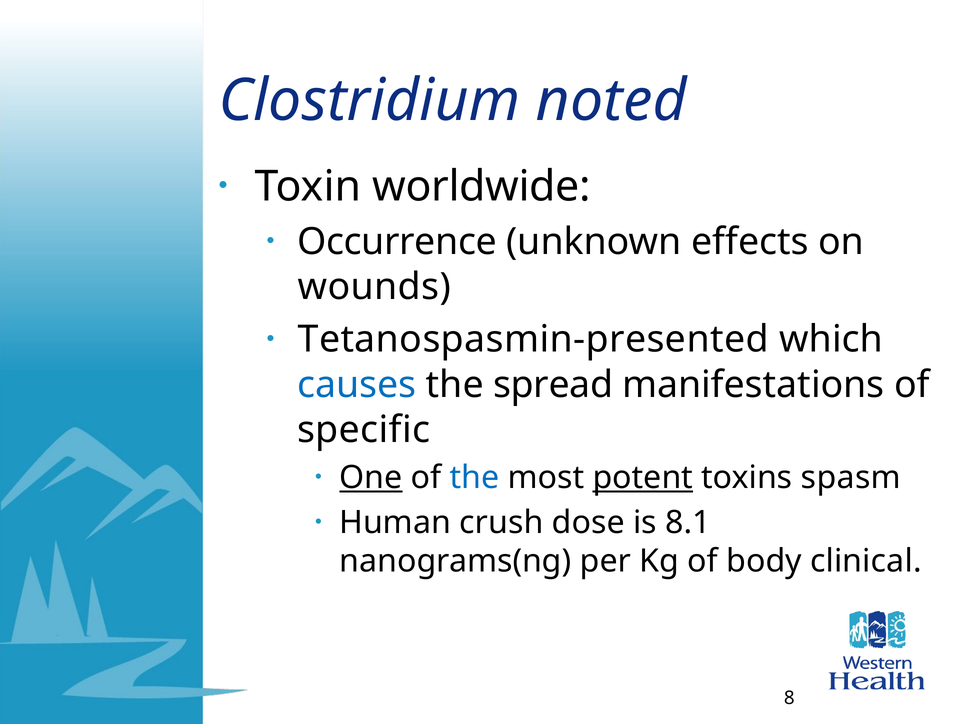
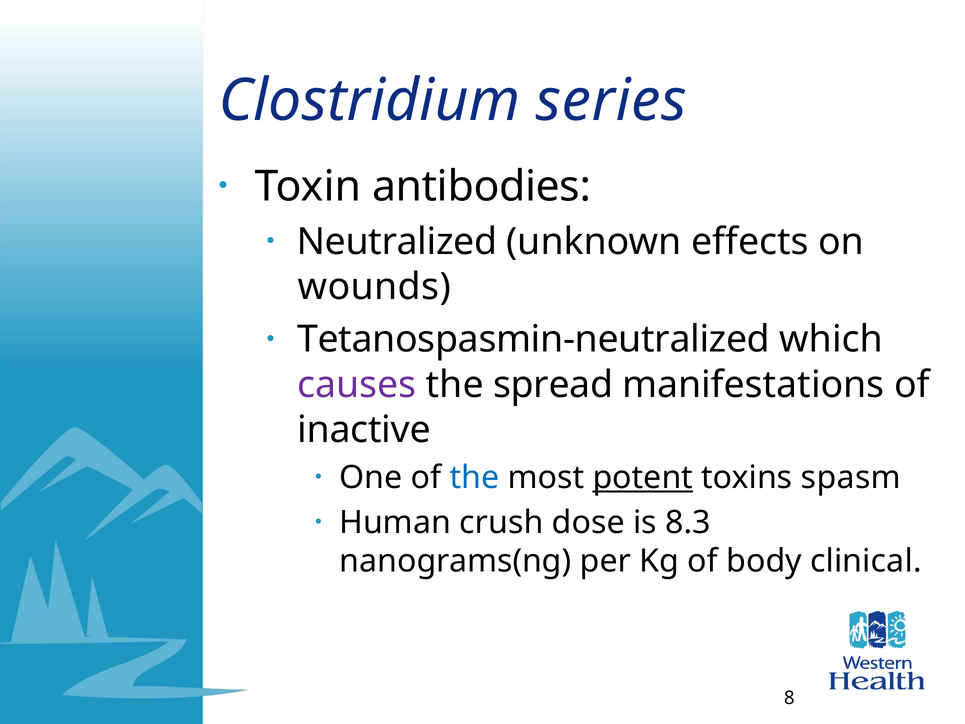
noted: noted -> series (611, 101)
worldwide: worldwide -> antibodies (482, 186)
Occurrence: Occurrence -> Neutralized (397, 242)
Tetanospasmin-presented: Tetanospasmin-presented -> Tetanospasmin-neutralized (534, 339)
causes colour: blue -> purple (357, 384)
specific: specific -> inactive (364, 430)
One underline: present -> none (371, 477)
8.1: 8.1 -> 8.3 (688, 522)
